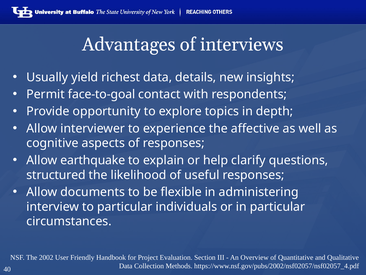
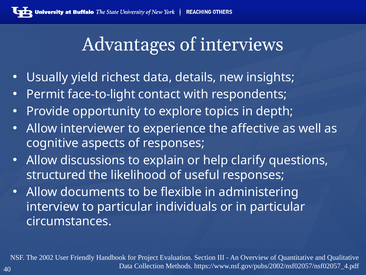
face-to-goal: face-to-goal -> face-to-light (102, 94)
earthquake: earthquake -> discussions (93, 160)
